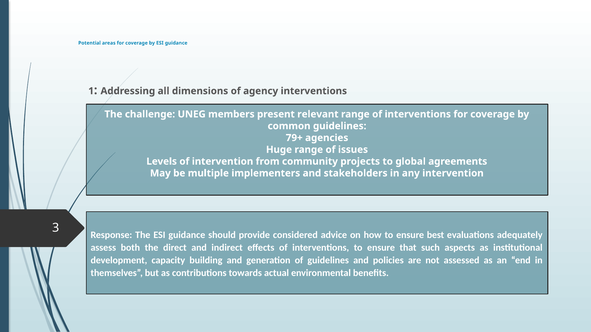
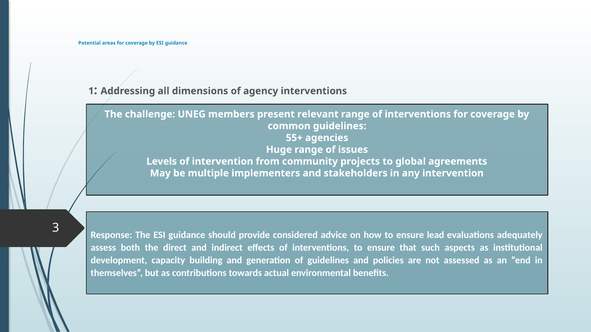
79+: 79+ -> 55+ (294, 138)
best: best -> lead (436, 235)
